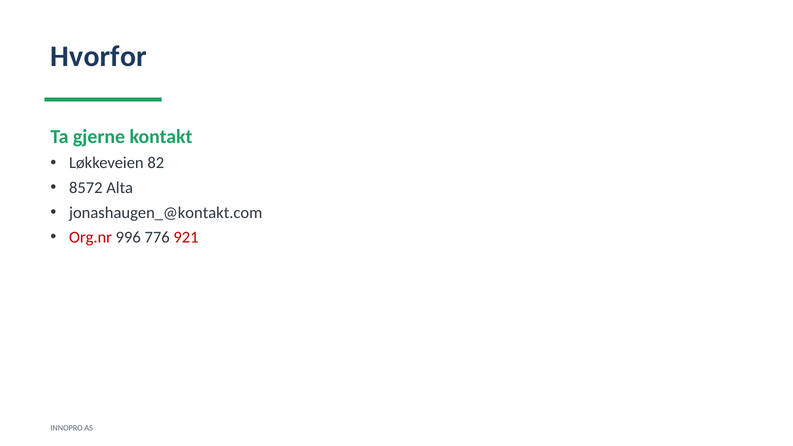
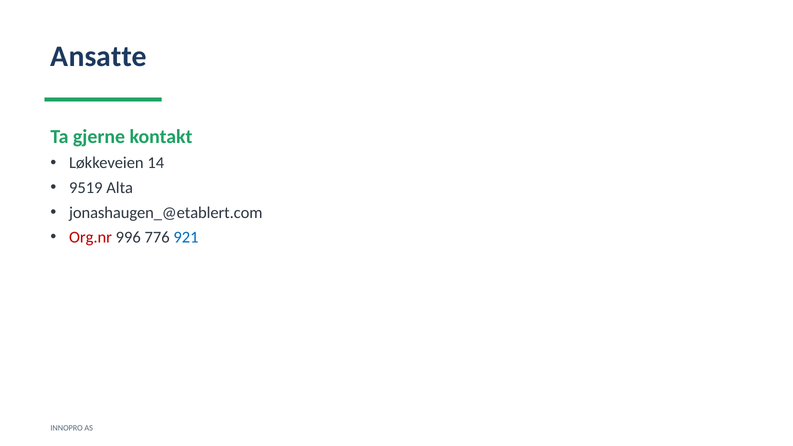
Hvorfor: Hvorfor -> Ansatte (99, 57)
82: 82 -> 14 (156, 163)
8572: 8572 -> 9519 (86, 188)
jonashaugen_@kontakt.com: jonashaugen_@kontakt.com -> jonashaugen_@etablert.com (166, 213)
921 colour: red -> blue (186, 237)
